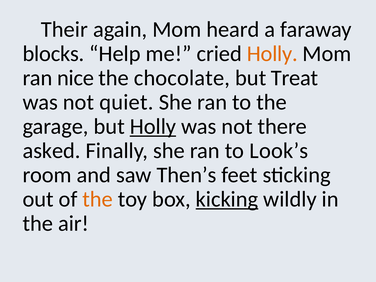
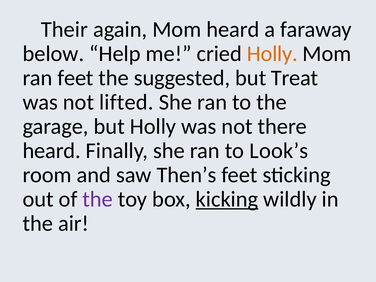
blocks: blocks -> below (53, 54)
ran nice: nice -> feet (75, 78)
chocolate: chocolate -> suggested (182, 78)
quiet: quiet -> lifted (126, 102)
Holly underline: present -> none (153, 126)
asked: asked -> heard (52, 151)
the colour: orange -> purple (98, 199)
